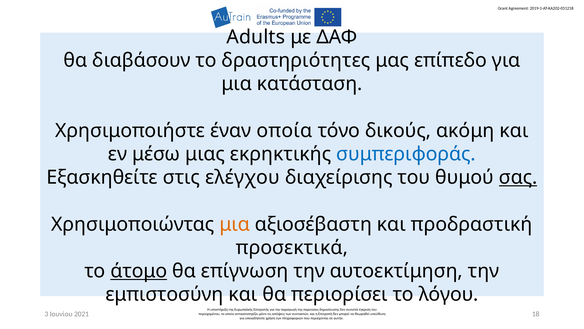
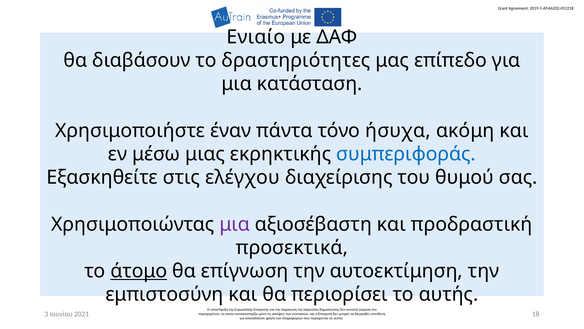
Adults: Adults -> Ενιαίο (256, 37)
οποία: οποία -> πάντα (285, 130)
δικούς: δικούς -> ήσυχα (398, 130)
σας underline: present -> none (518, 177)
μια colour: orange -> purple (235, 224)
λόγου: λόγου -> αυτής (448, 294)
